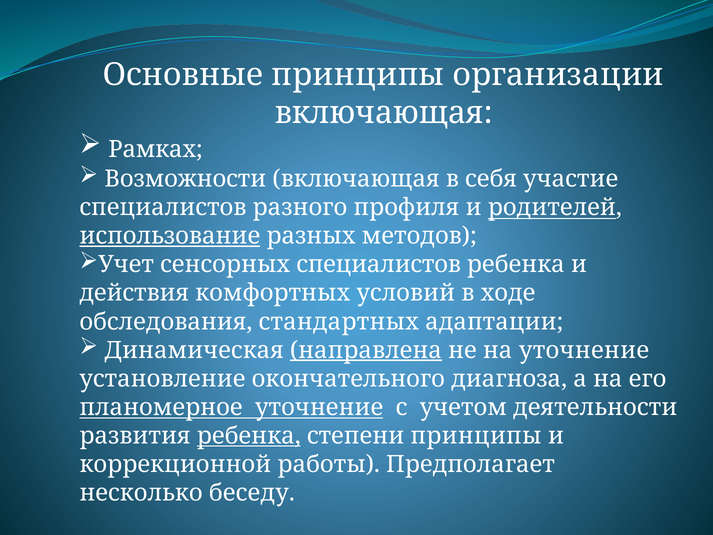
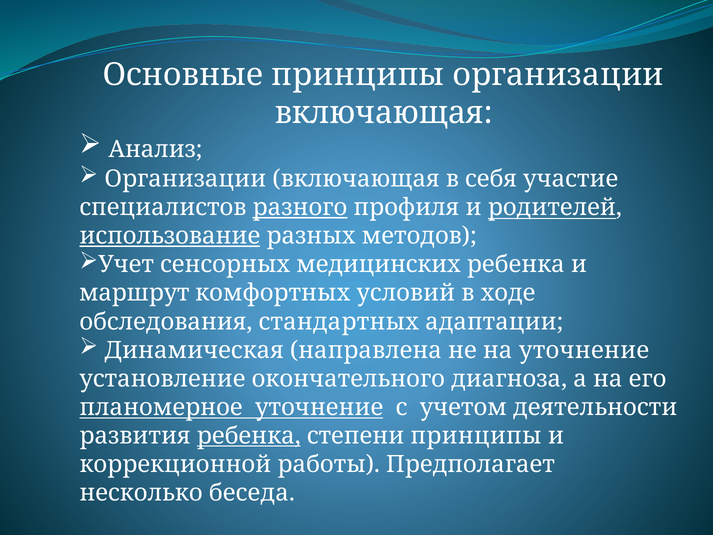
Рамках: Рамках -> Анализ (155, 150)
Возможности: Возможности -> Организации (185, 179)
разного underline: none -> present (300, 207)
сенсорных специалистов: специалистов -> медицинских (379, 264)
действия: действия -> маршрут (134, 293)
направлена underline: present -> none (366, 350)
беседу: беседу -> беседа (252, 493)
